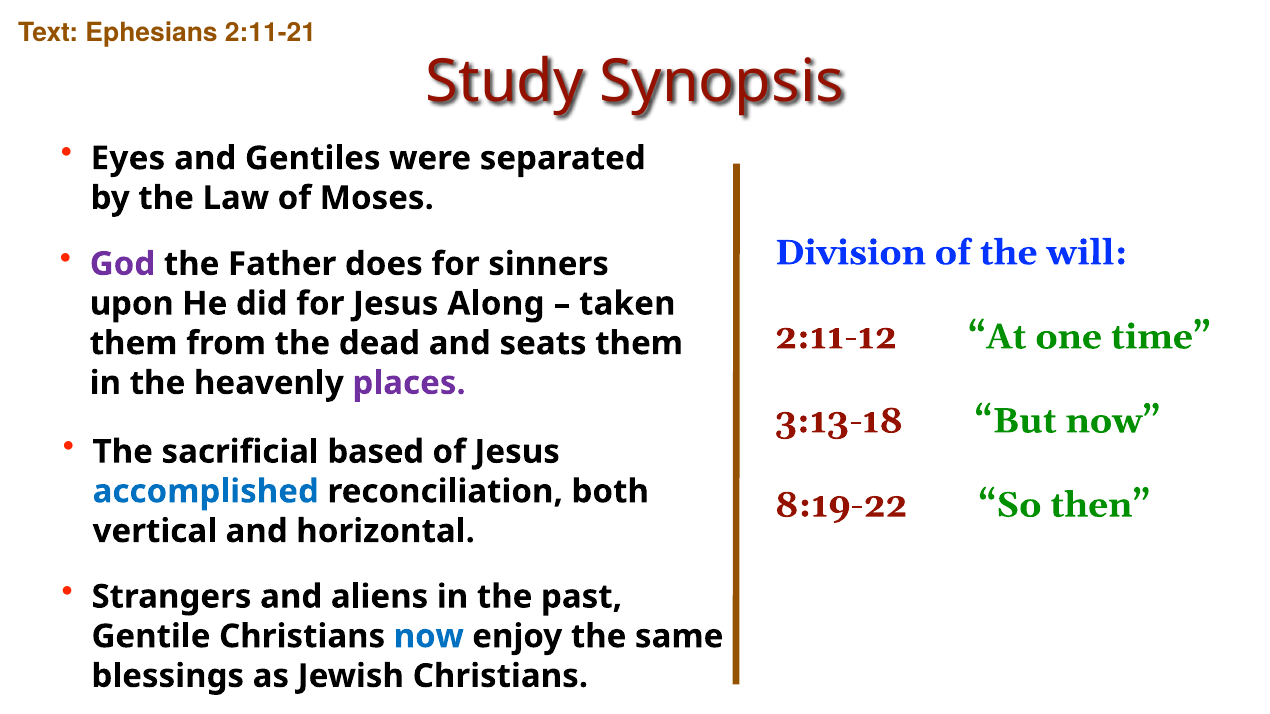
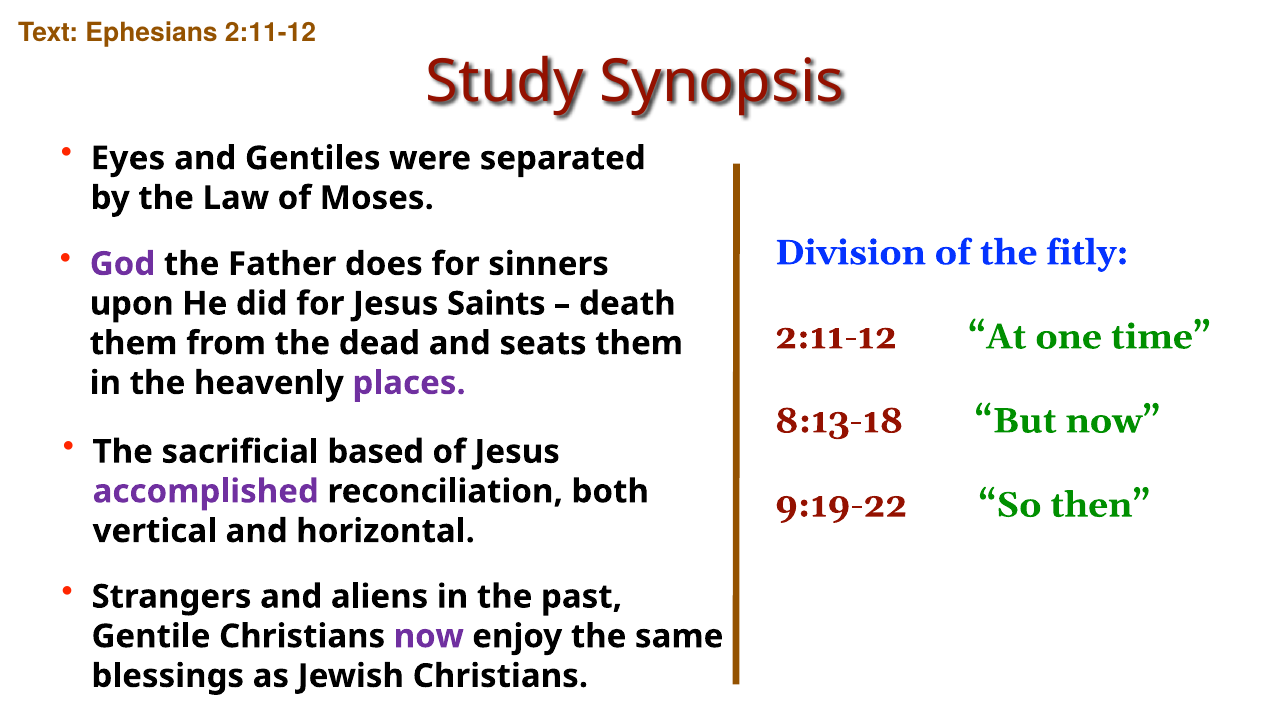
Ephesians 2:11-21: 2:11-21 -> 2:11-12 (271, 33)
will: will -> fitly (1087, 253)
Along: Along -> Saints (496, 304)
taken: taken -> death (627, 304)
3:13-18: 3:13-18 -> 8:13-18 (839, 421)
accomplished colour: blue -> purple (206, 492)
8:19-22: 8:19-22 -> 9:19-22 (841, 505)
now colour: blue -> purple (429, 637)
